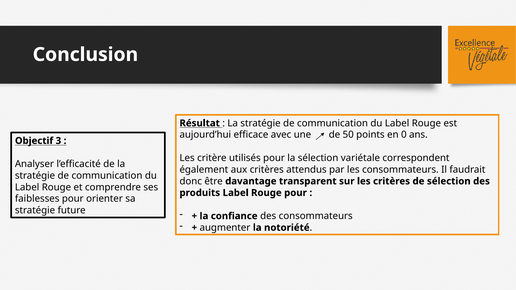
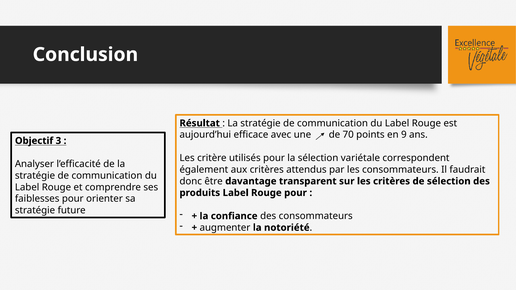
50: 50 -> 70 (348, 135)
0: 0 -> 9 (404, 135)
